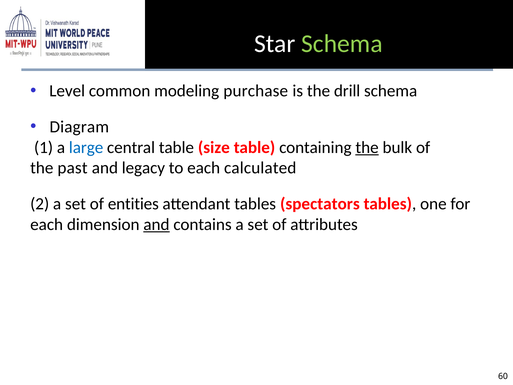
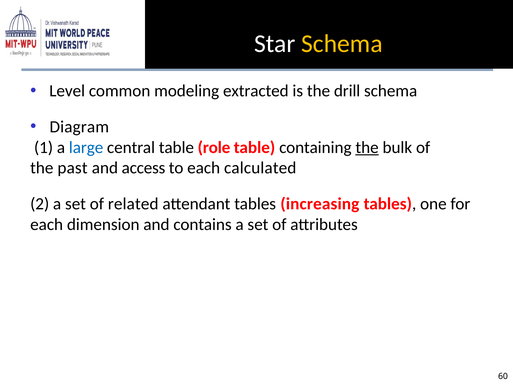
Schema colour: light green -> yellow (342, 44)
purchase: purchase -> extracted (256, 91)
size: size -> role (214, 147)
legacy: legacy -> access (143, 168)
entities: entities -> related (133, 204)
spectators: spectators -> increasing (320, 204)
and underline: present -> none (156, 224)
